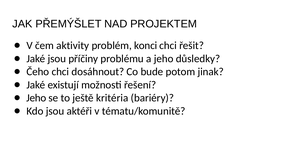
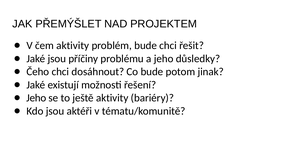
problém konci: konci -> bude (146, 46)
ještě kritéria: kritéria -> aktivity (112, 98)
